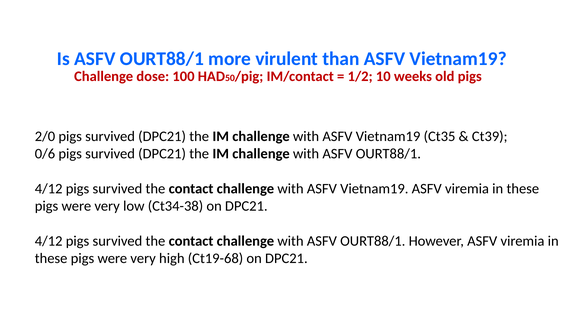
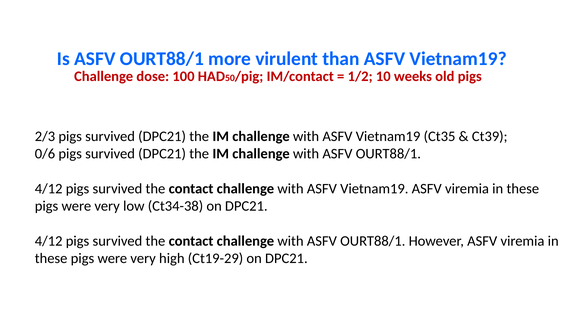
2/0: 2/0 -> 2/3 (45, 136)
Ct19-68: Ct19-68 -> Ct19-29 (216, 259)
